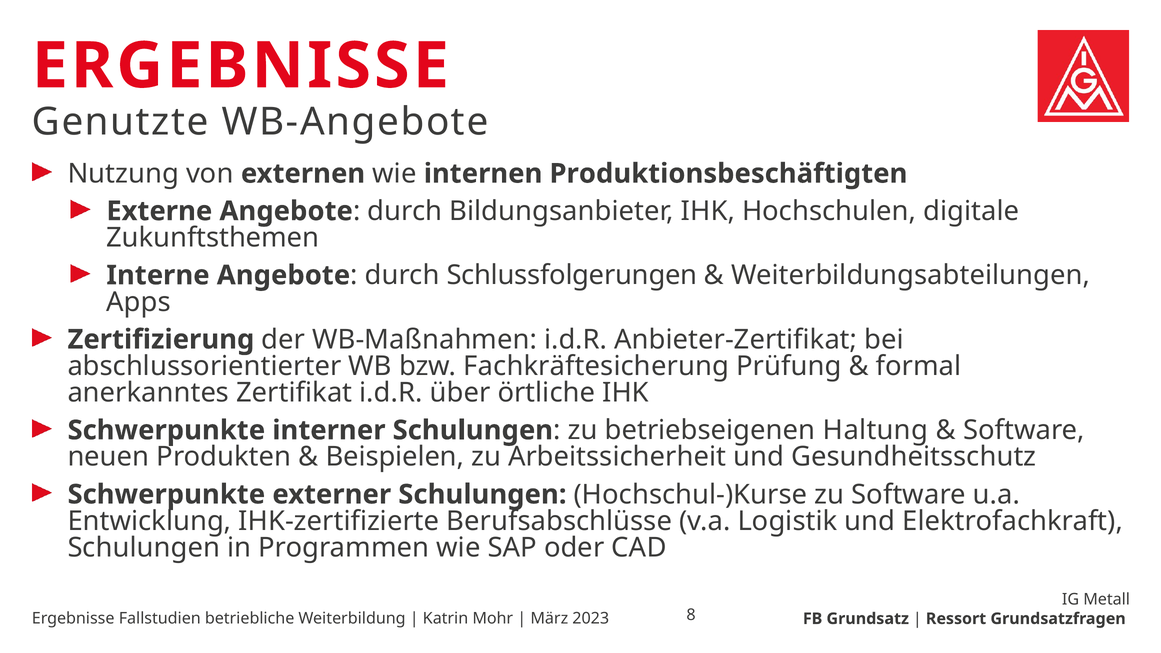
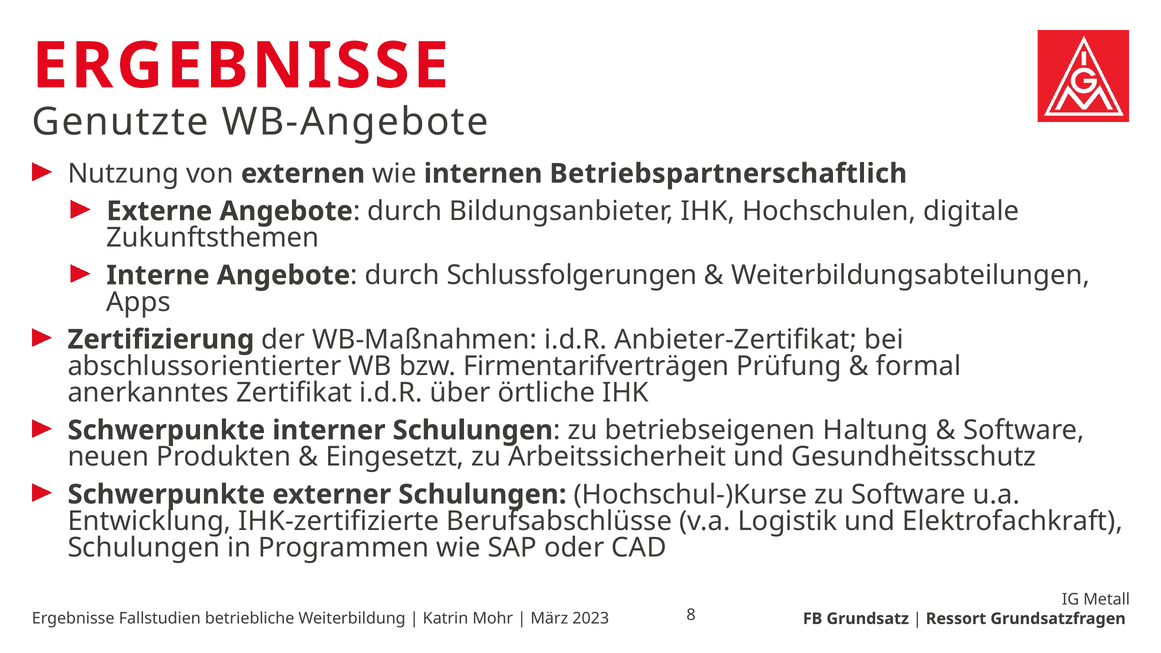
Produktionsbeschäftigten: Produktionsbeschäftigten -> Betriebspartnerschaftlich (728, 174)
Fachkräftesicherung: Fachkräftesicherung -> Firmentarifverträgen (596, 366)
Beispielen: Beispielen -> Eingesetzt (395, 457)
